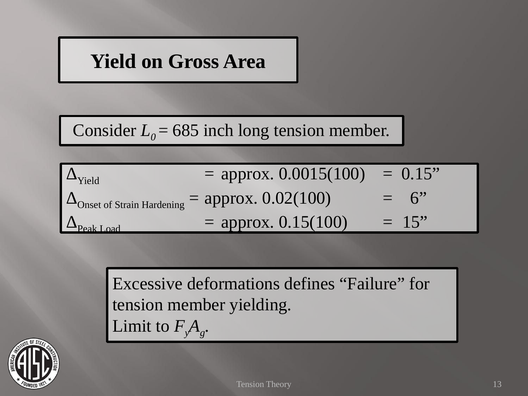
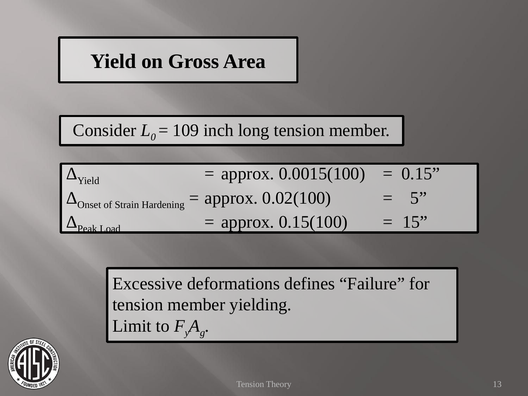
685: 685 -> 109 (186, 130)
6: 6 -> 5 (419, 198)
